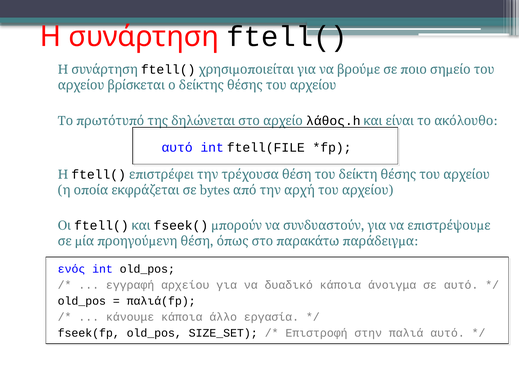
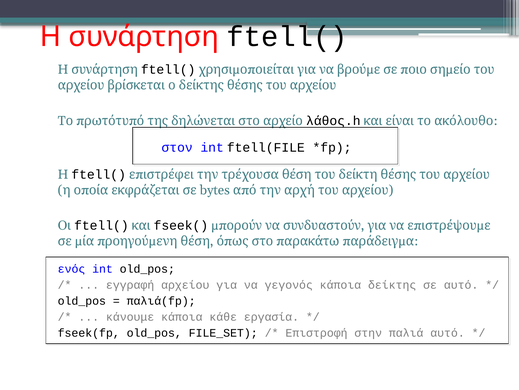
αυτό: αυτό -> στον (177, 147)
δυαδικό: δυαδικό -> γεγονός (289, 284)
άνοιγμα: άνοιγμα -> δείκτης (392, 284)
άλλο: άλλο -> κάθε (223, 316)
SIZE_SET: SIZE_SET -> FILE_SET (223, 332)
